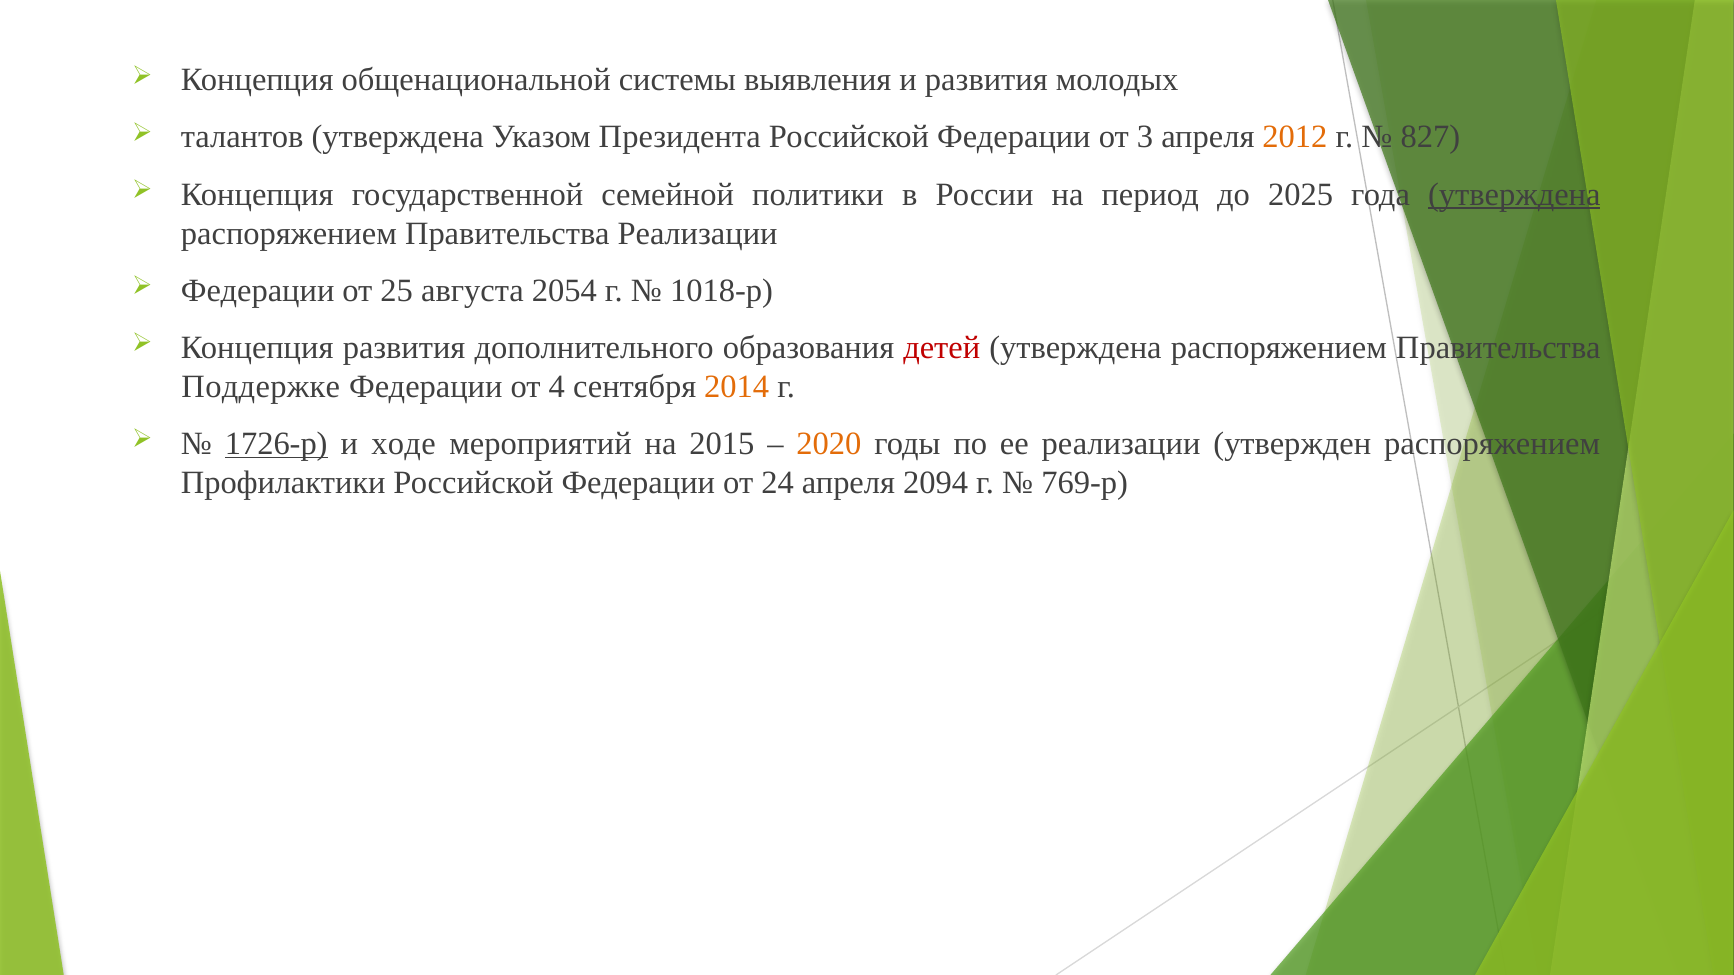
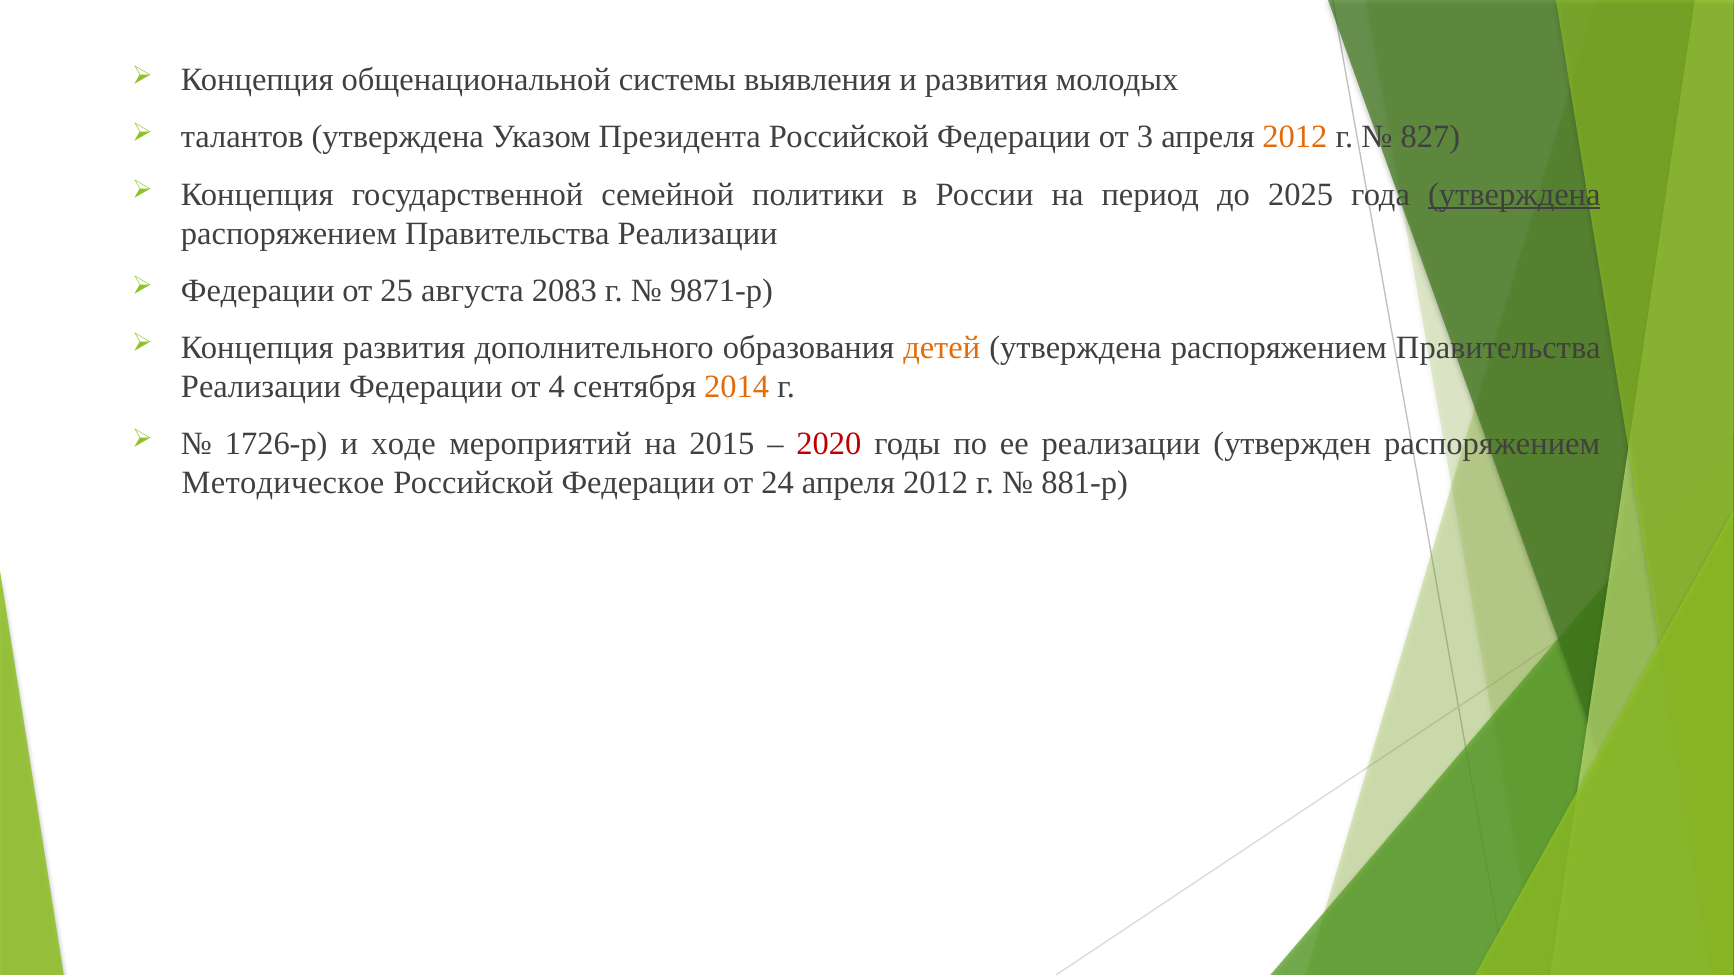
2054: 2054 -> 2083 (564, 290)
1018-р: 1018-р -> 9871-р (722, 290)
детей colour: red -> orange (942, 348)
Поддержке: Поддержке -> Реализации (261, 387)
1726-р underline: present -> none (276, 444)
2020 colour: orange -> red (829, 444)
Профилактики: Профилактики -> Методическое (283, 483)
24 апреля 2094: 2094 -> 2012 (936, 483)
769-р: 769-р -> 881-р (1085, 483)
